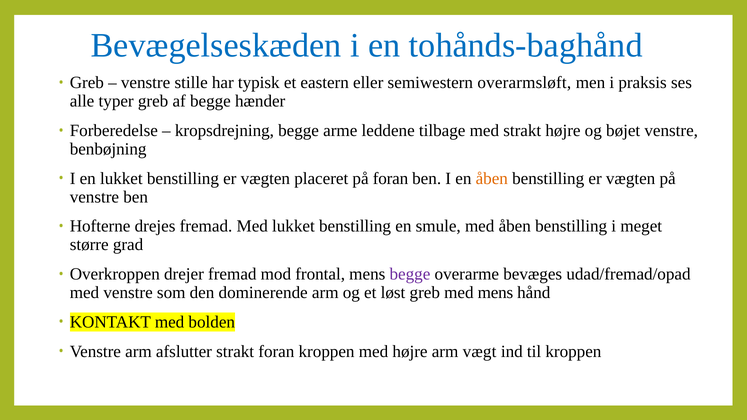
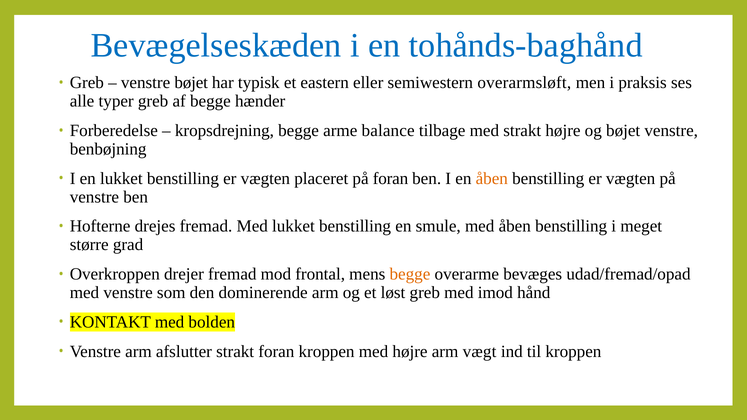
venstre stille: stille -> bøjet (191, 83)
leddene: leddene -> balance (388, 131)
begge colour: purple -> orange (410, 274)
med mens: mens -> imod (495, 293)
